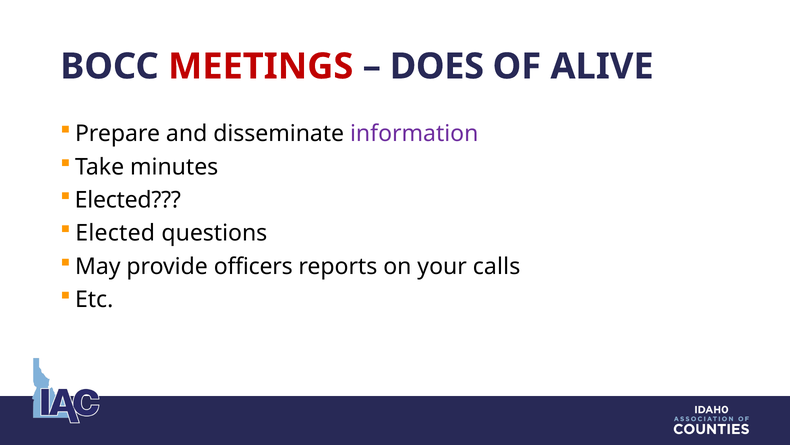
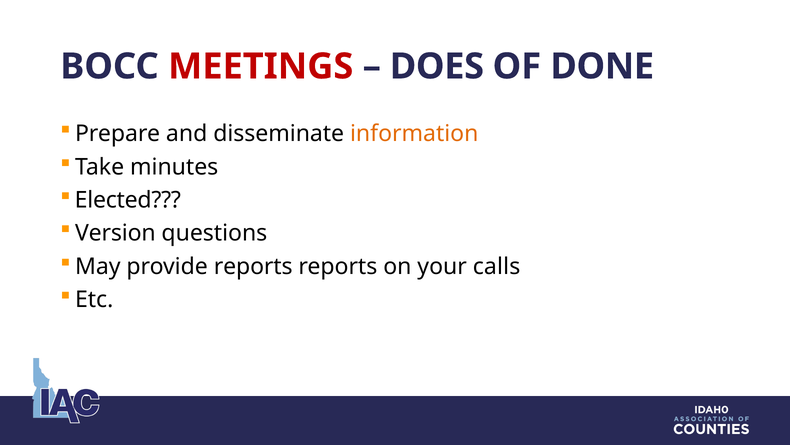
ALIVE: ALIVE -> DONE (602, 66)
information colour: purple -> orange (414, 134)
Elected: Elected -> Version (115, 233)
provide officers: officers -> reports (253, 266)
